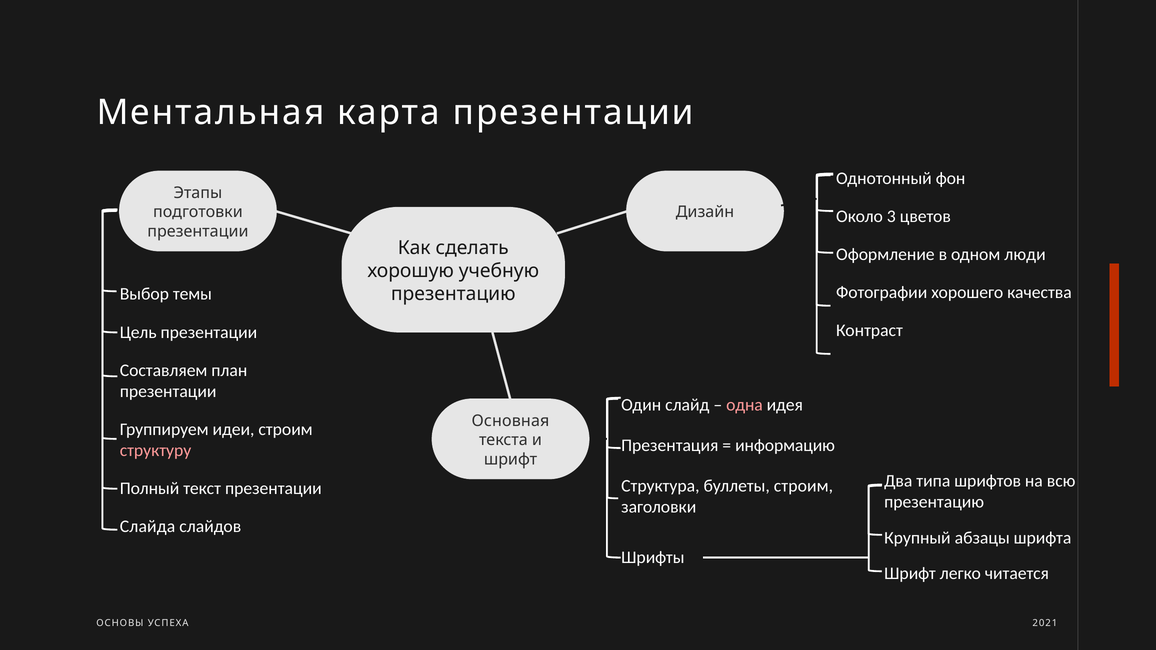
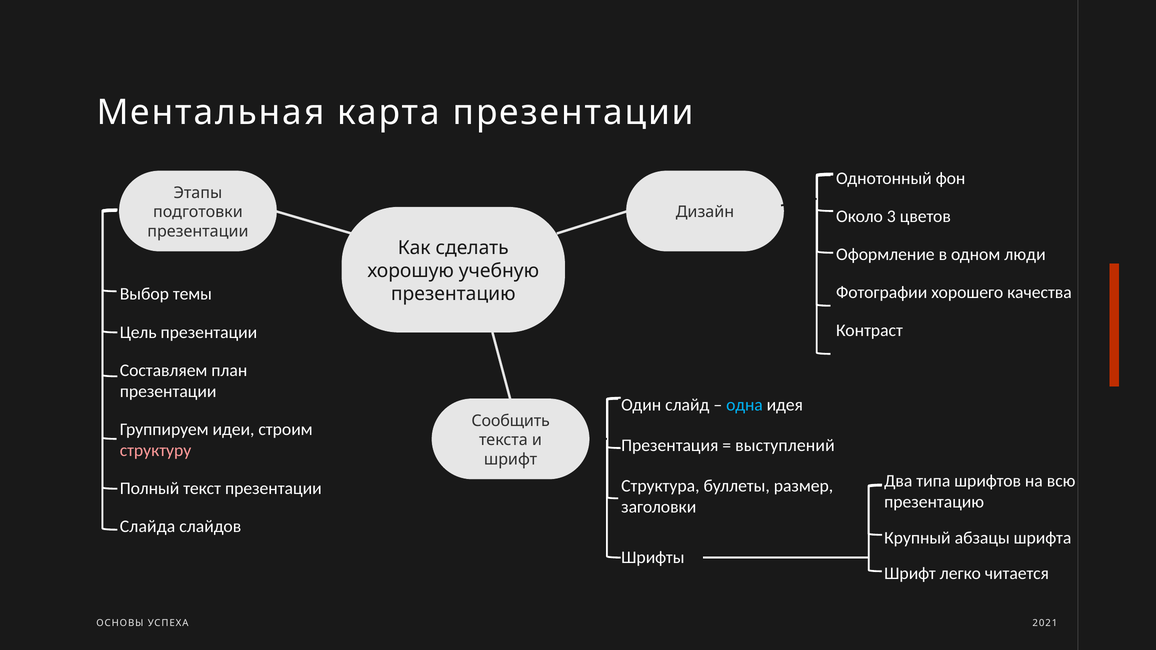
одна colour: pink -> light blue (744, 405)
Основная: Основная -> Сообщить (511, 421)
информацию: информацию -> выступлений (785, 446)
буллеты строим: строим -> размер (804, 486)
